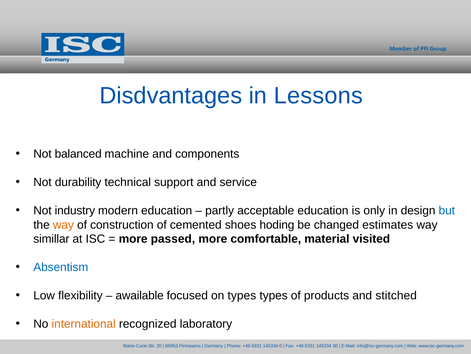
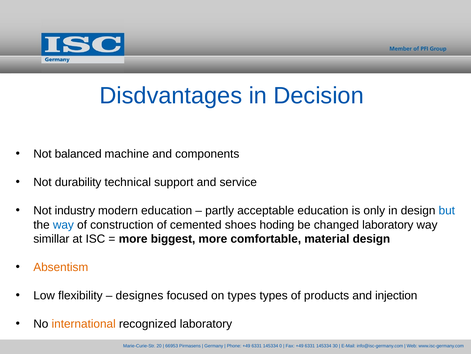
Lessons: Lessons -> Decision (319, 95)
way colour: orange -> blue (63, 224)
changed estimates: estimates -> laboratory (388, 224)
passed: passed -> biggest (173, 238)
material visited: visited -> design (371, 238)
Absentism colour: blue -> orange (61, 267)
awailable: awailable -> designes (140, 295)
stitched: stitched -> injection (396, 295)
